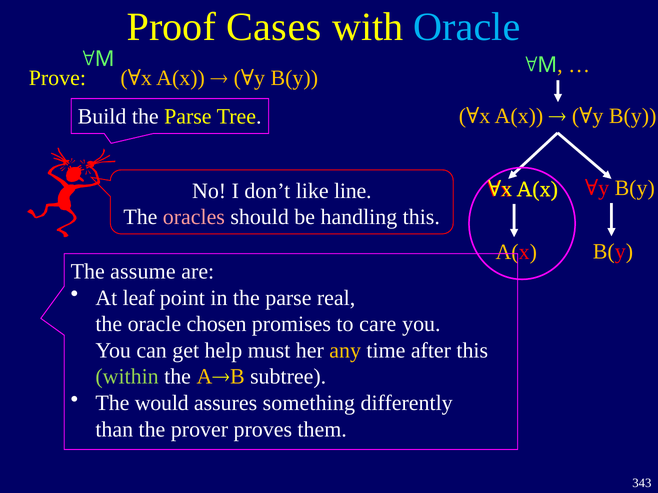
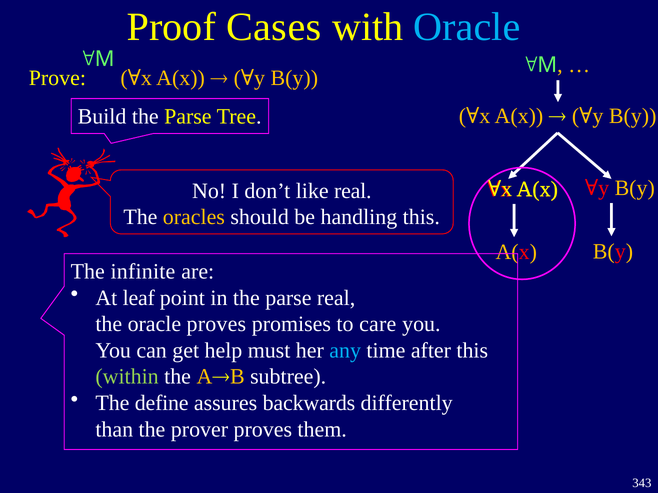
like line: line -> real (353, 191)
oracles colour: pink -> yellow (194, 217)
assume: assume -> infinite (143, 272)
oracle chosen: chosen -> proves (216, 324)
any colour: yellow -> light blue (345, 351)
would: would -> define (162, 403)
something: something -> backwards (309, 403)
